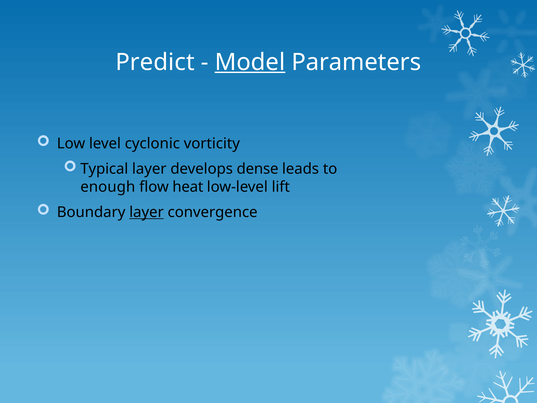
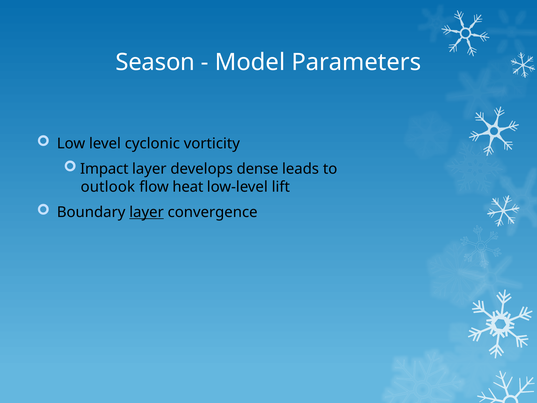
Predict: Predict -> Season (155, 62)
Model underline: present -> none (250, 62)
Typical: Typical -> Impact (104, 169)
enough: enough -> outlook (108, 187)
